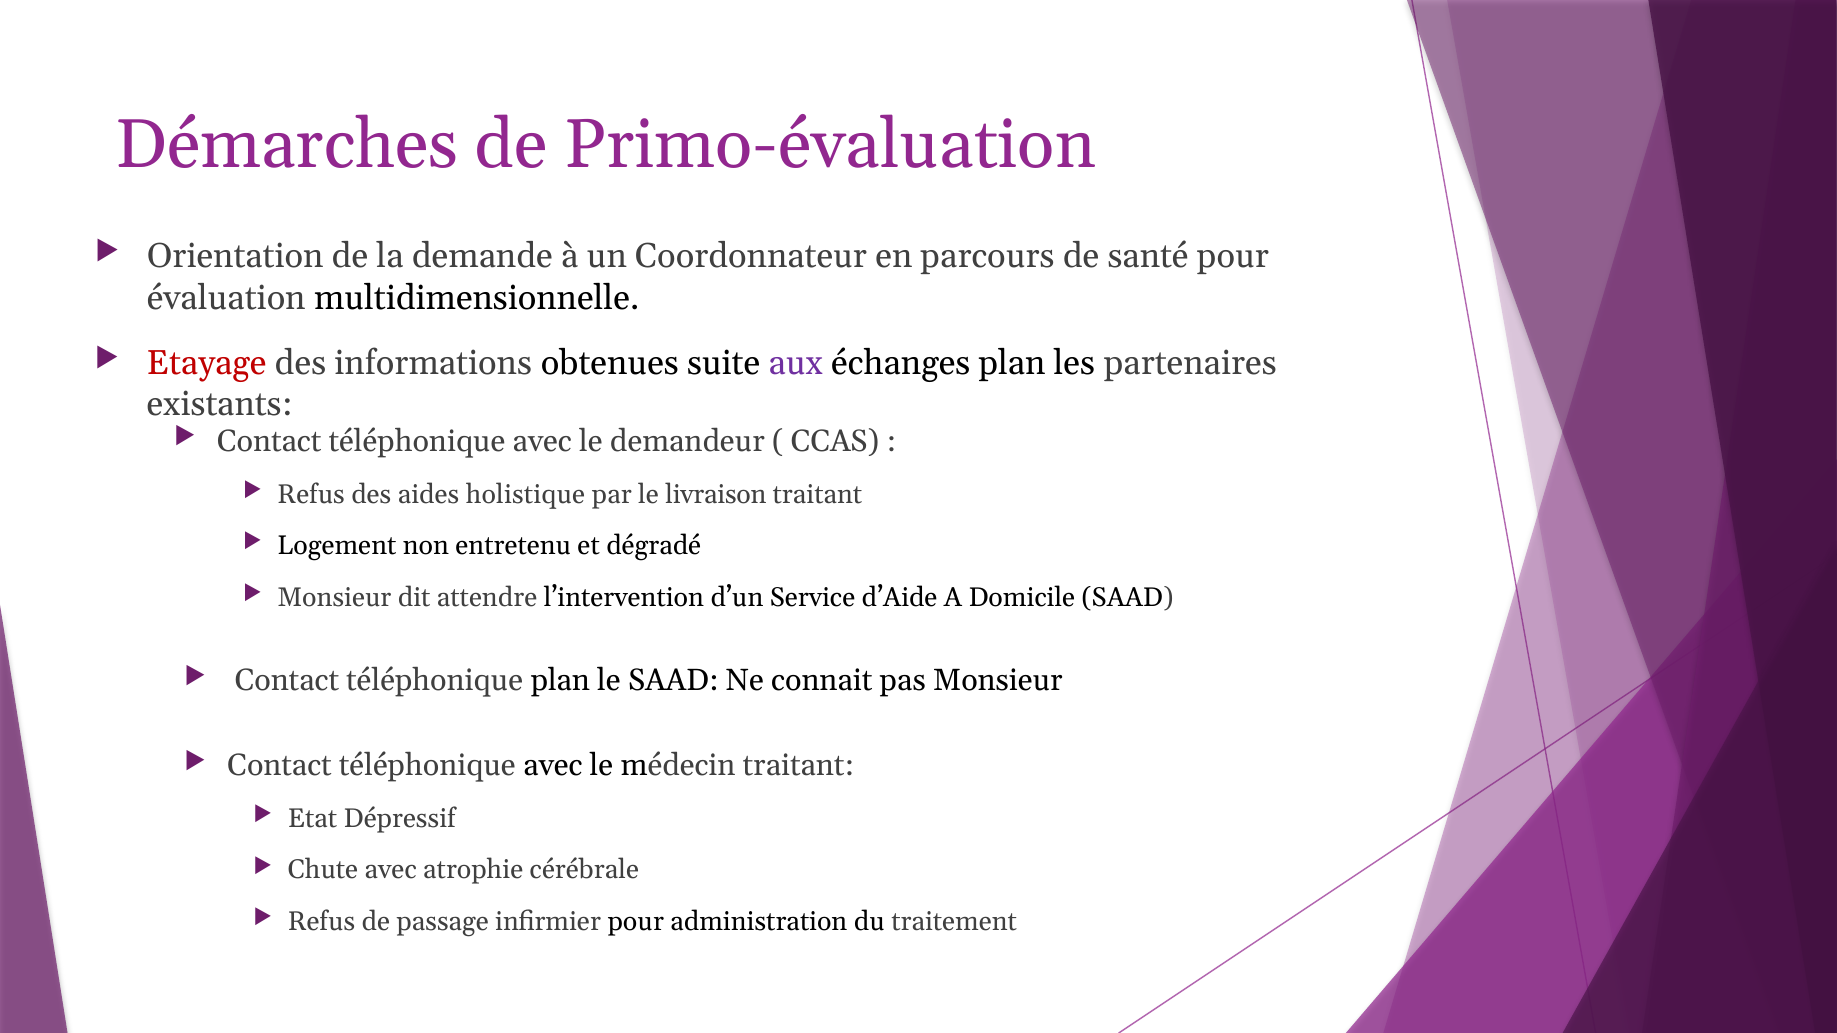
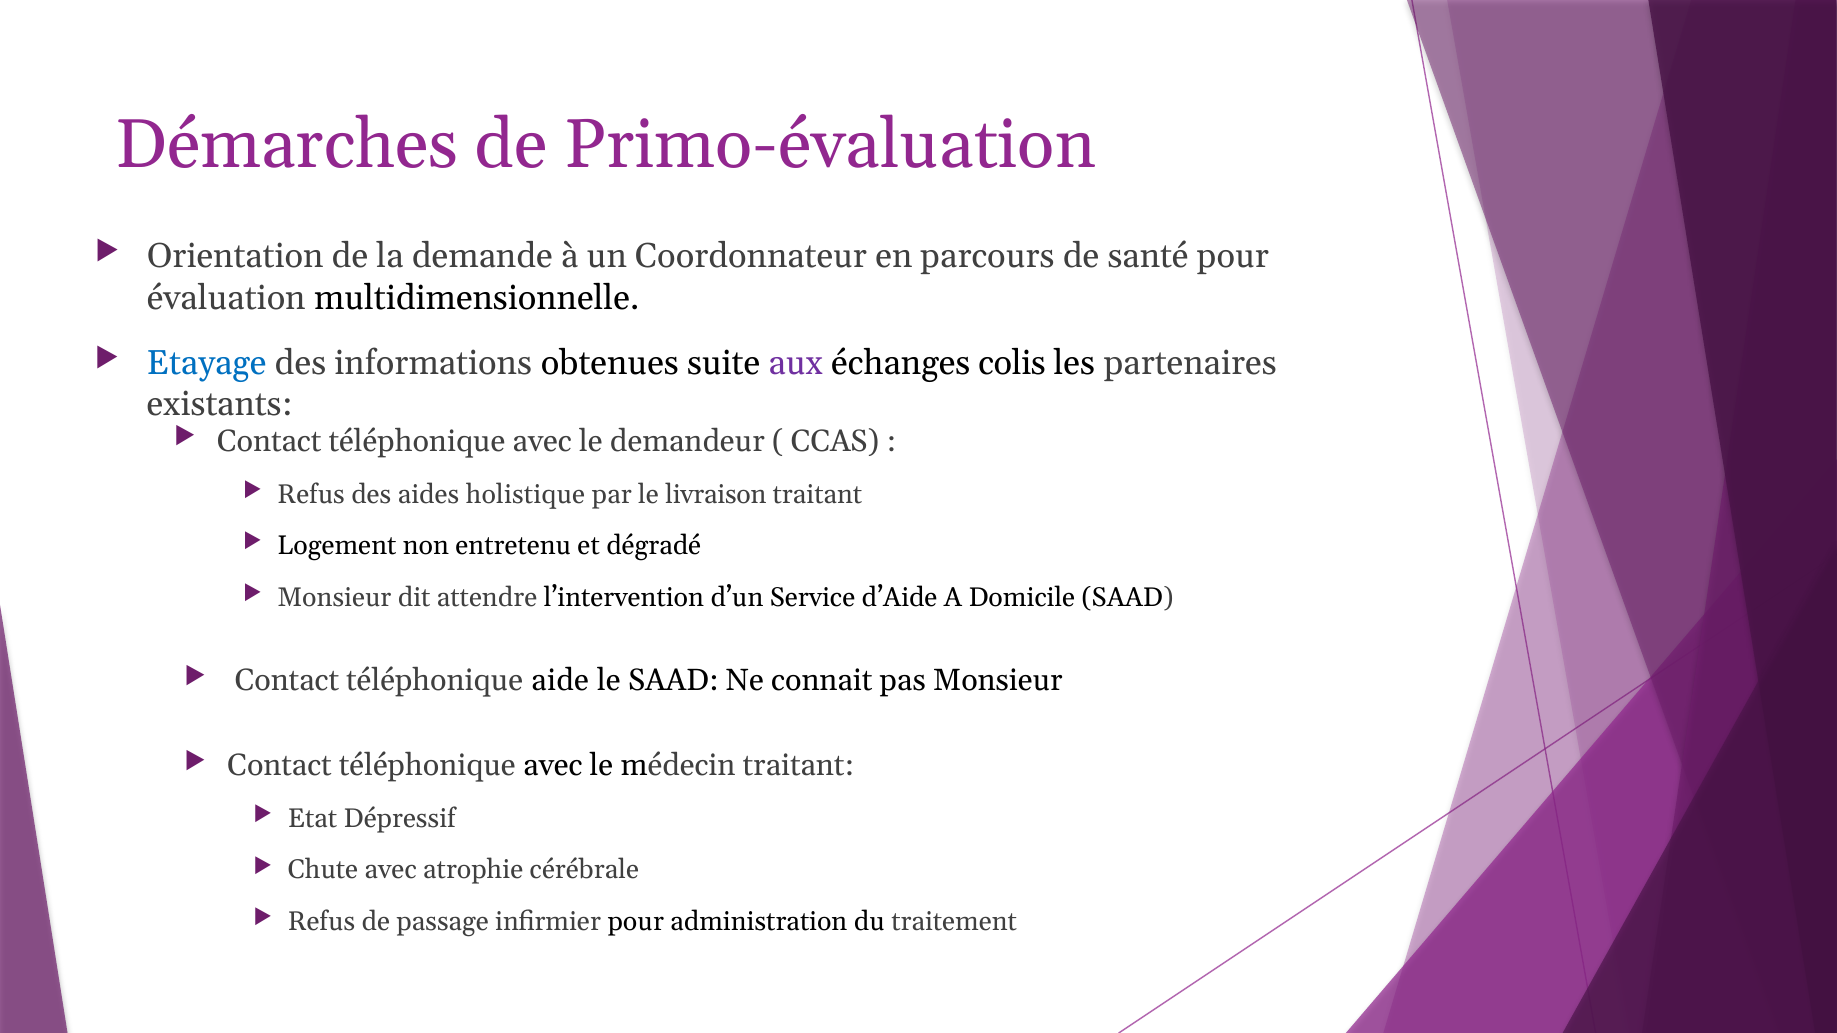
Etayage colour: red -> blue (207, 363)
échanges plan: plan -> colis (1012, 363)
téléphonique plan: plan -> aide (560, 681)
